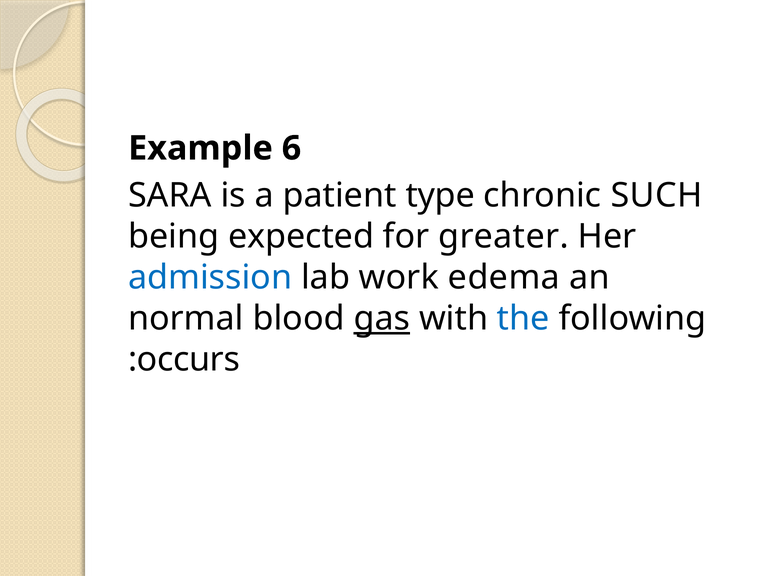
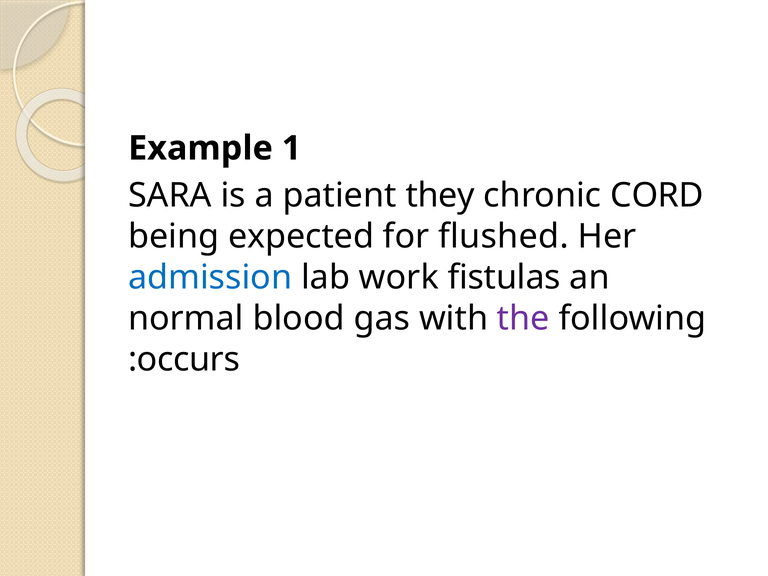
6: 6 -> 1 (292, 148)
type: type -> they (440, 196)
SUCH: SUCH -> CORD (657, 196)
greater: greater -> flushed (503, 237)
edema: edema -> fistulas (504, 278)
gas underline: present -> none (382, 319)
the colour: blue -> purple (523, 319)
